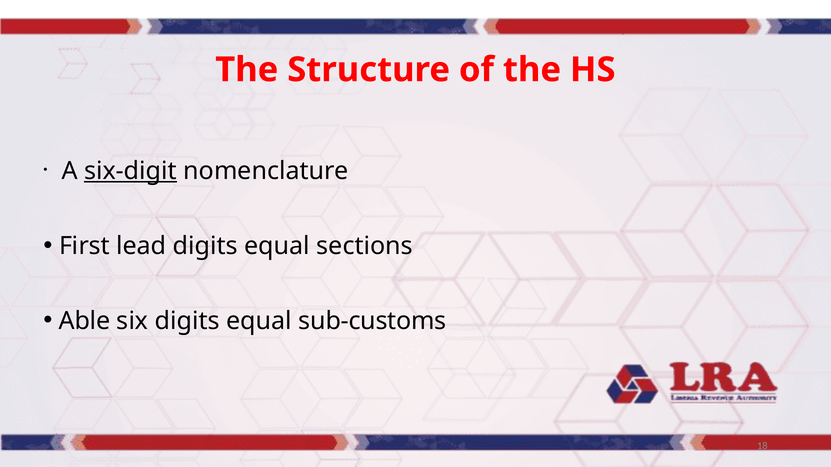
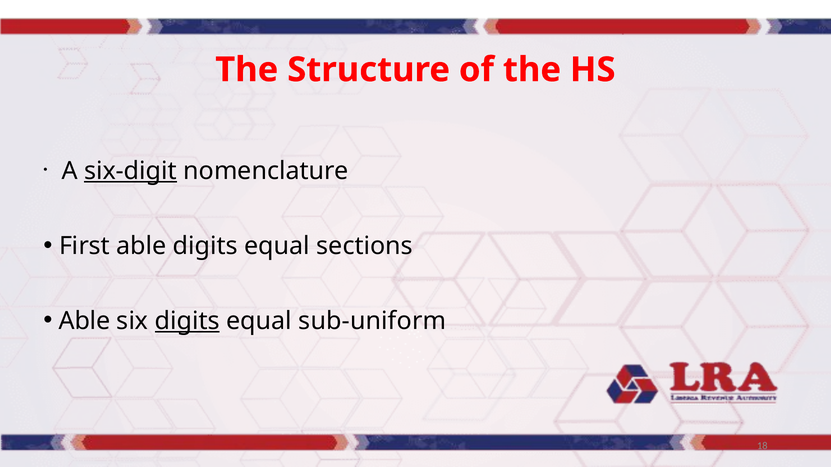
First lead: lead -> able (141, 246)
digits underline: none -> present (187, 321)
sub-customs: sub-customs -> sub-uniform (372, 321)
